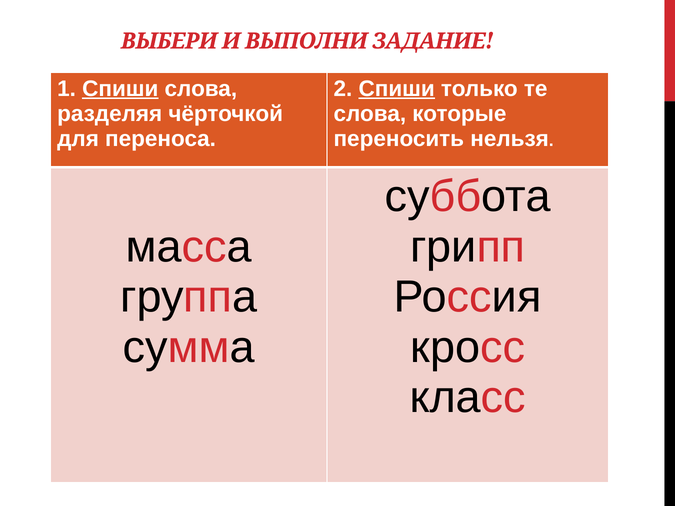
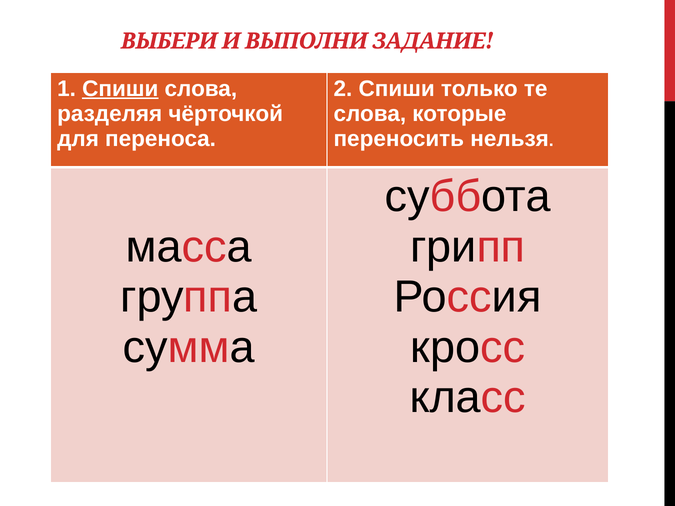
Спиши underline: present -> none (397, 89)
